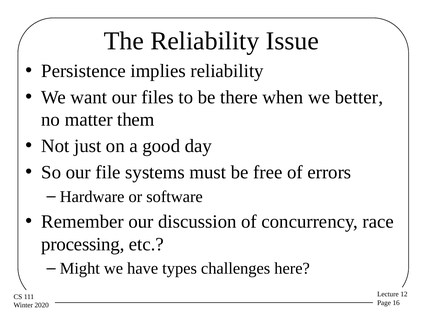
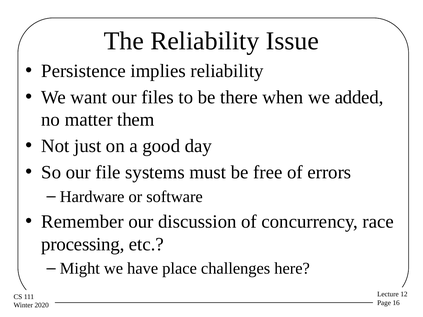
better: better -> added (359, 97)
types: types -> place (180, 269)
